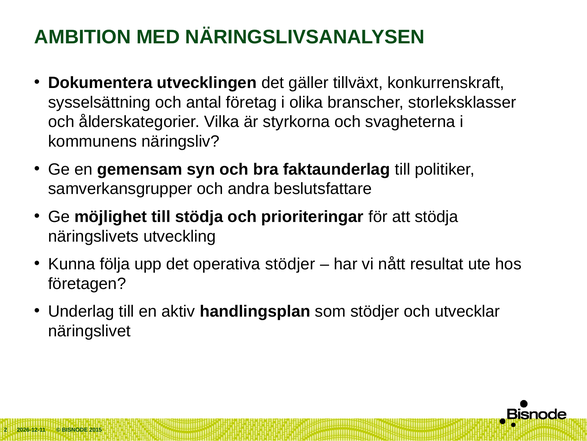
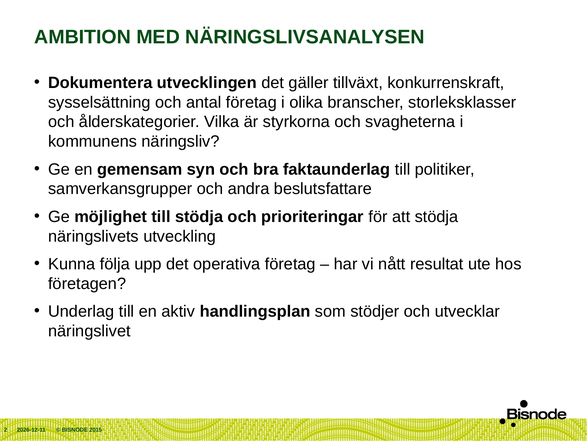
operativa stödjer: stödjer -> företag (290, 264)
